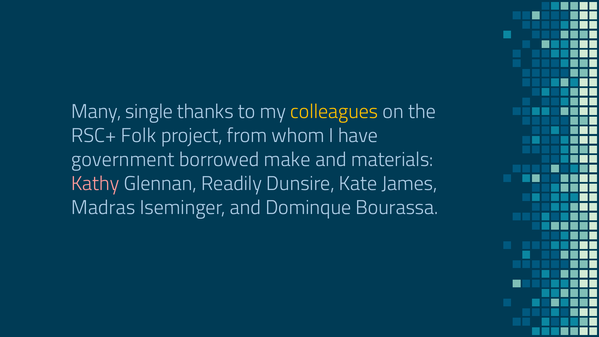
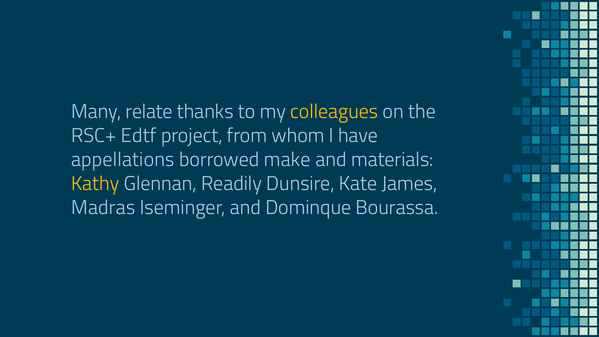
single: single -> relate (149, 112)
Folk: Folk -> Edtf (139, 136)
government: government -> appellations (123, 159)
Kathy colour: pink -> yellow (95, 183)
